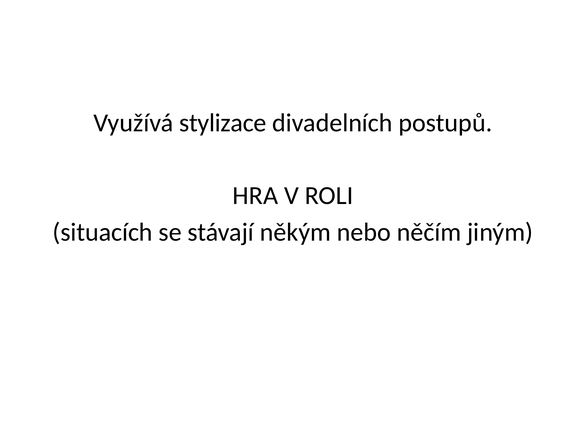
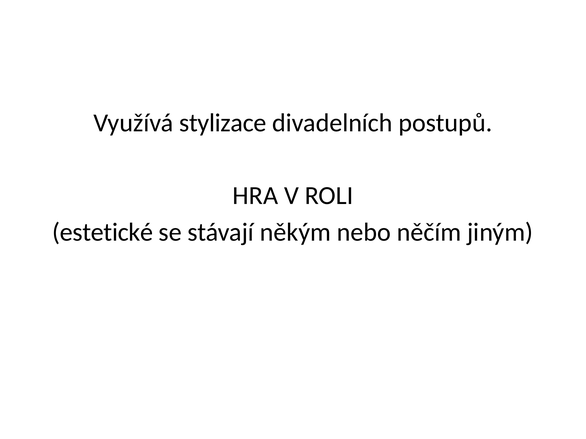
situacích: situacích -> estetické (103, 232)
